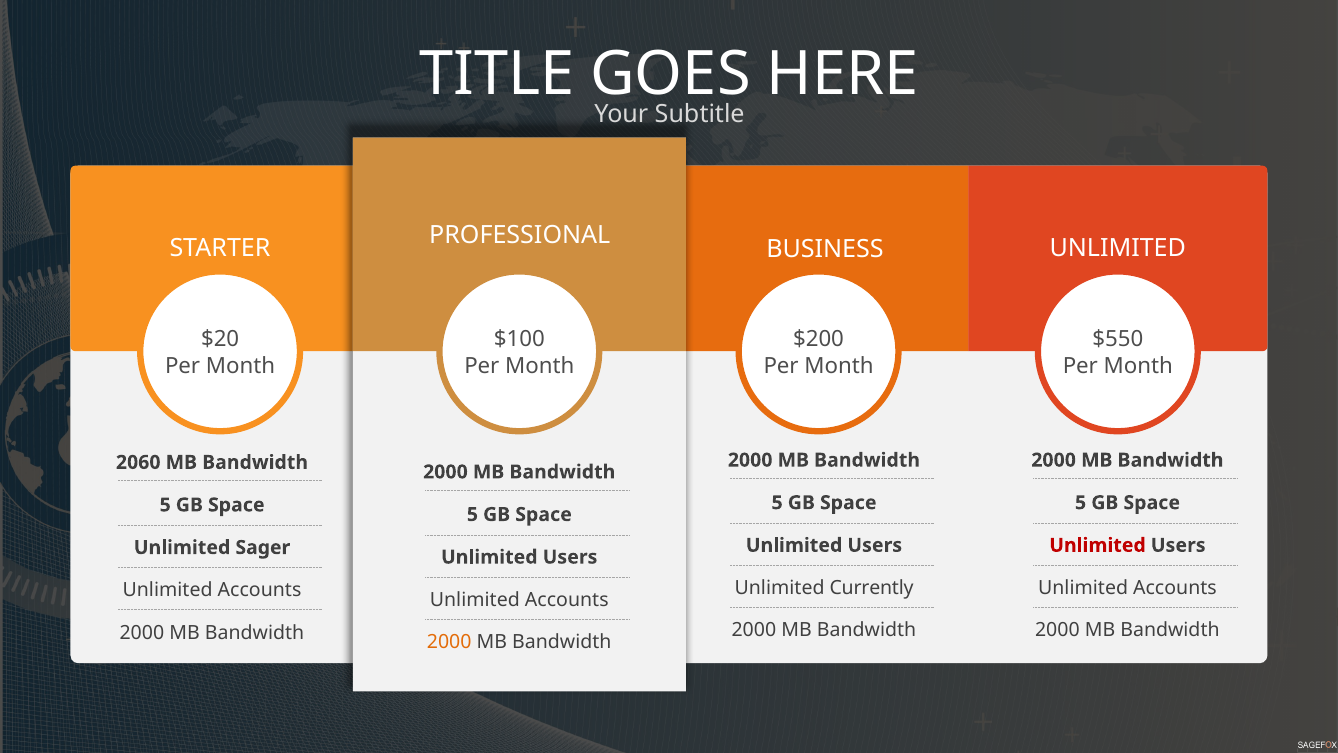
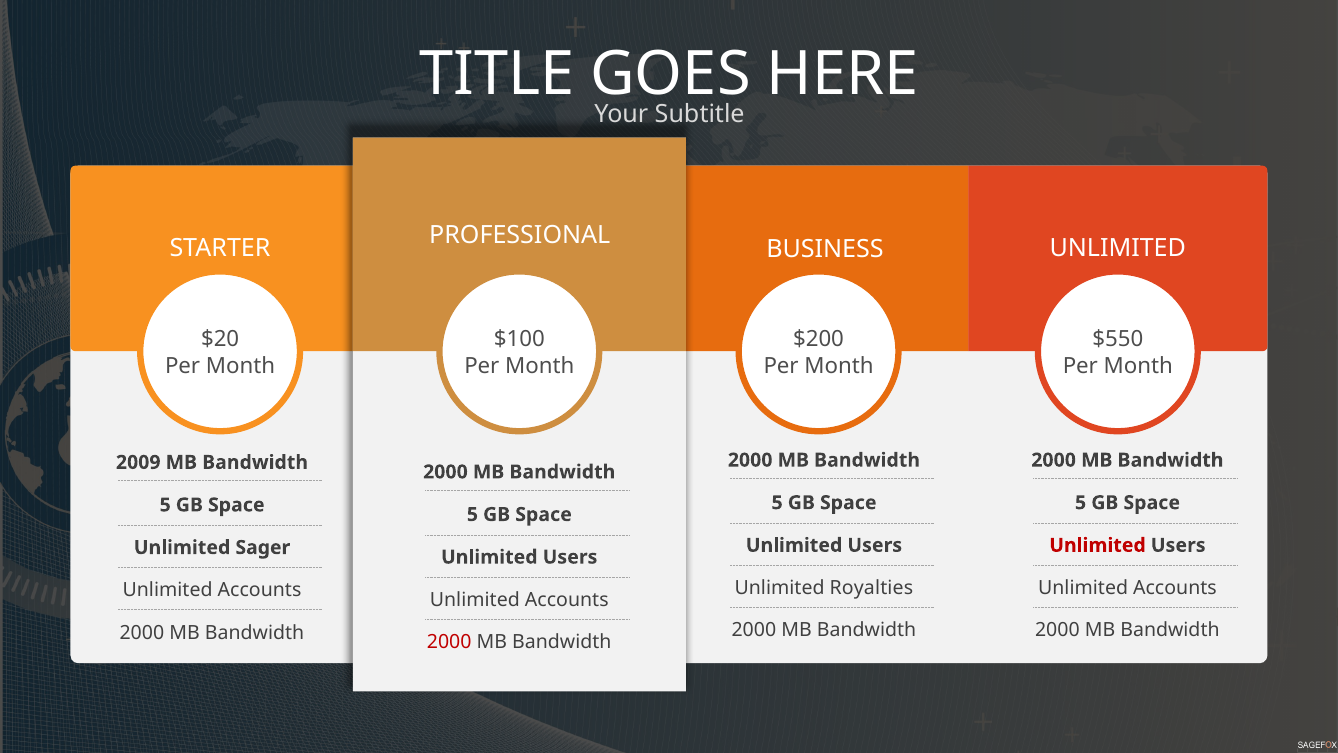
2060: 2060 -> 2009 (138, 462)
Currently: Currently -> Royalties (871, 588)
2000 colour: orange -> red (449, 642)
